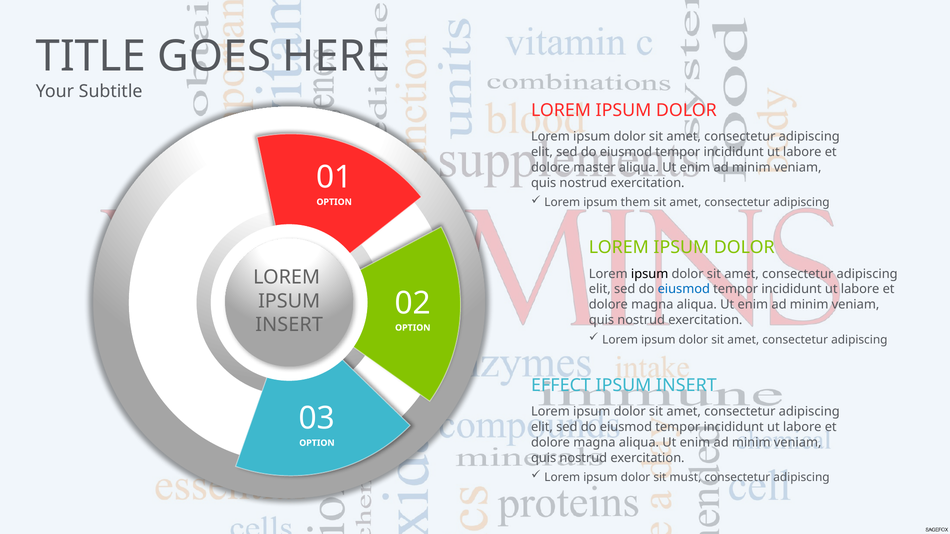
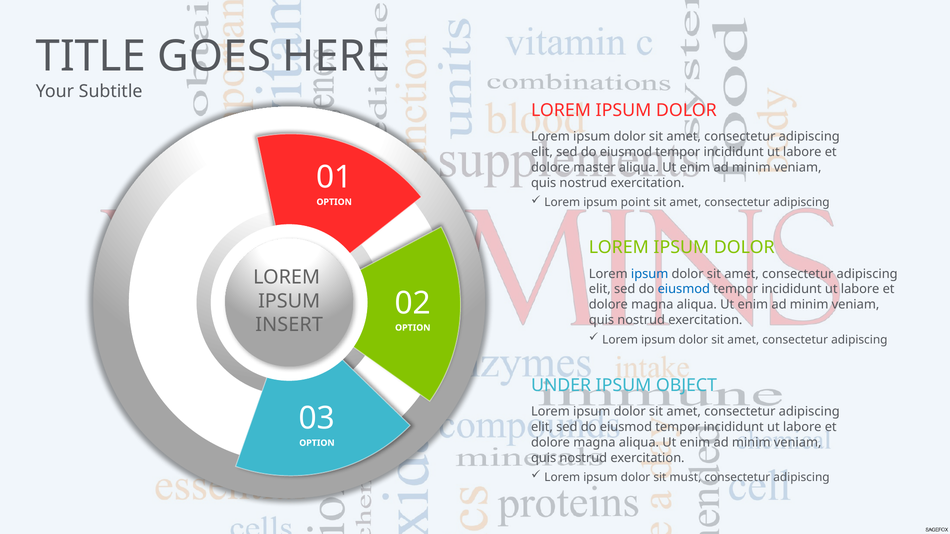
them: them -> point (635, 203)
ipsum colour: black -> blue (650, 274)
EFFECT: EFFECT -> UNDER (561, 385)
INSERT: INSERT -> OBJECT (686, 385)
